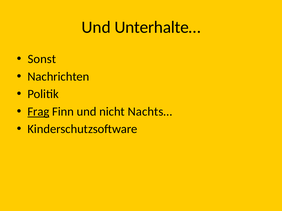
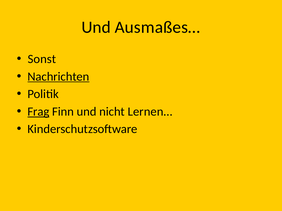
Unterhalte…: Unterhalte… -> Ausmaßes… (157, 27)
Nachrichten underline: none -> present (58, 77)
Nachts…: Nachts… -> Lernen… (150, 112)
